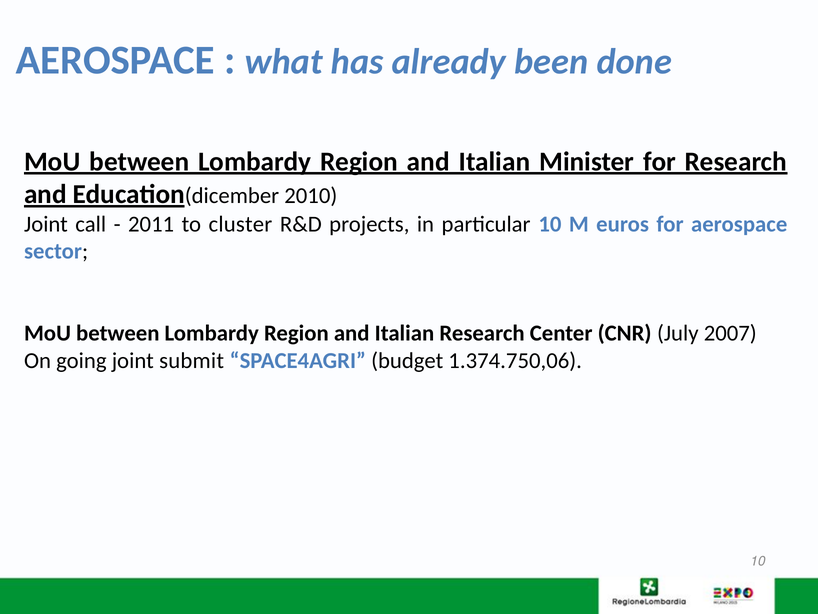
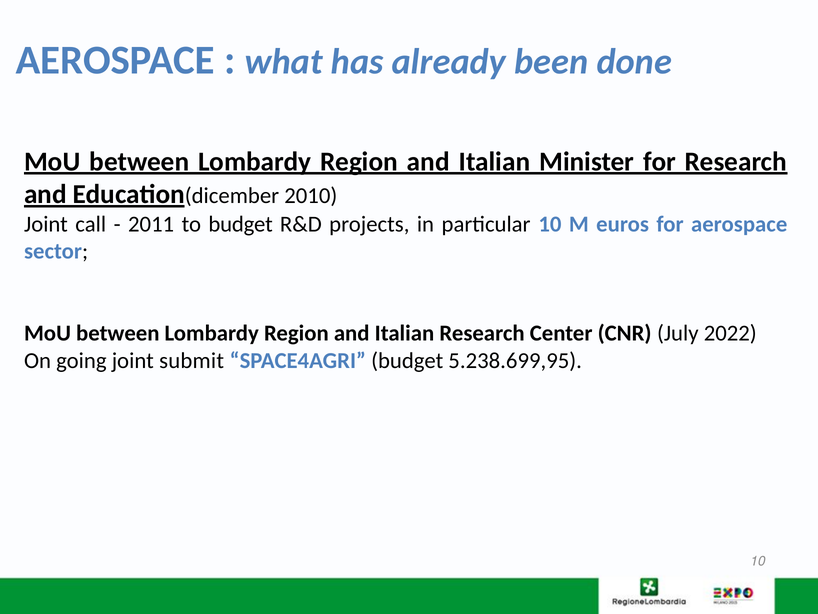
to cluster: cluster -> budget (241, 224)
2007: 2007 -> 2022 (730, 333)
1.374.750,06: 1.374.750,06 -> 5.238.699,95 (515, 360)
